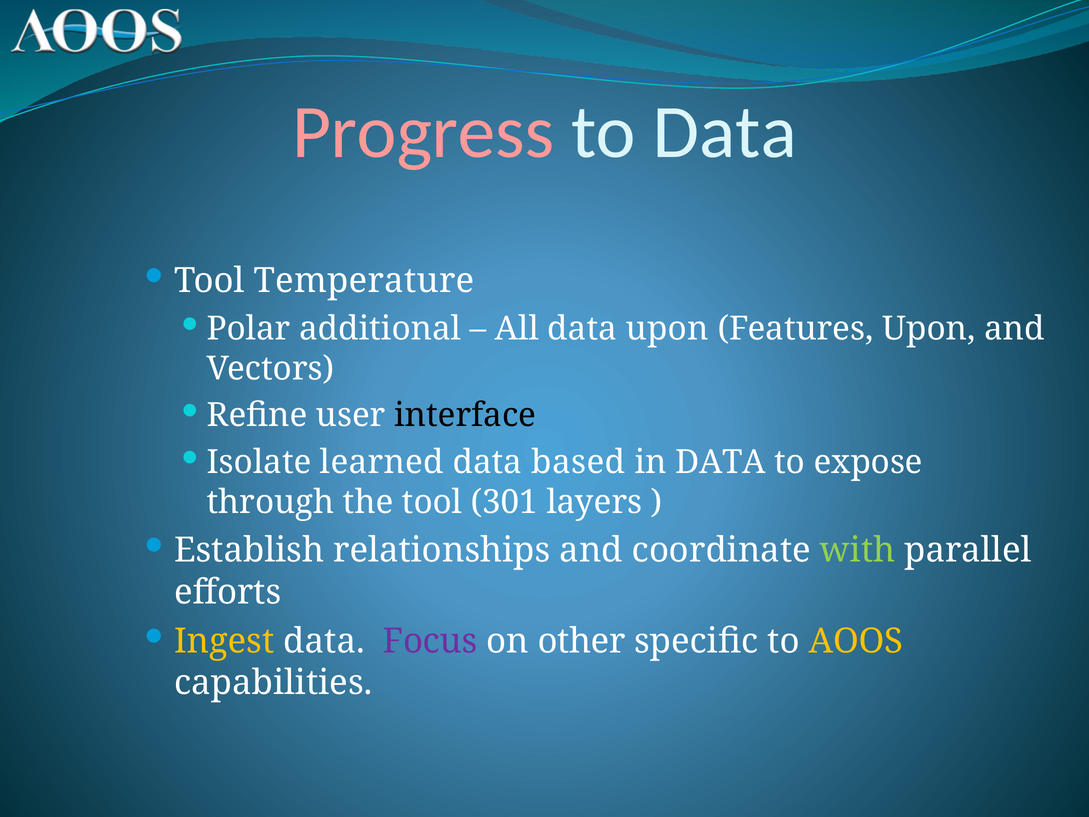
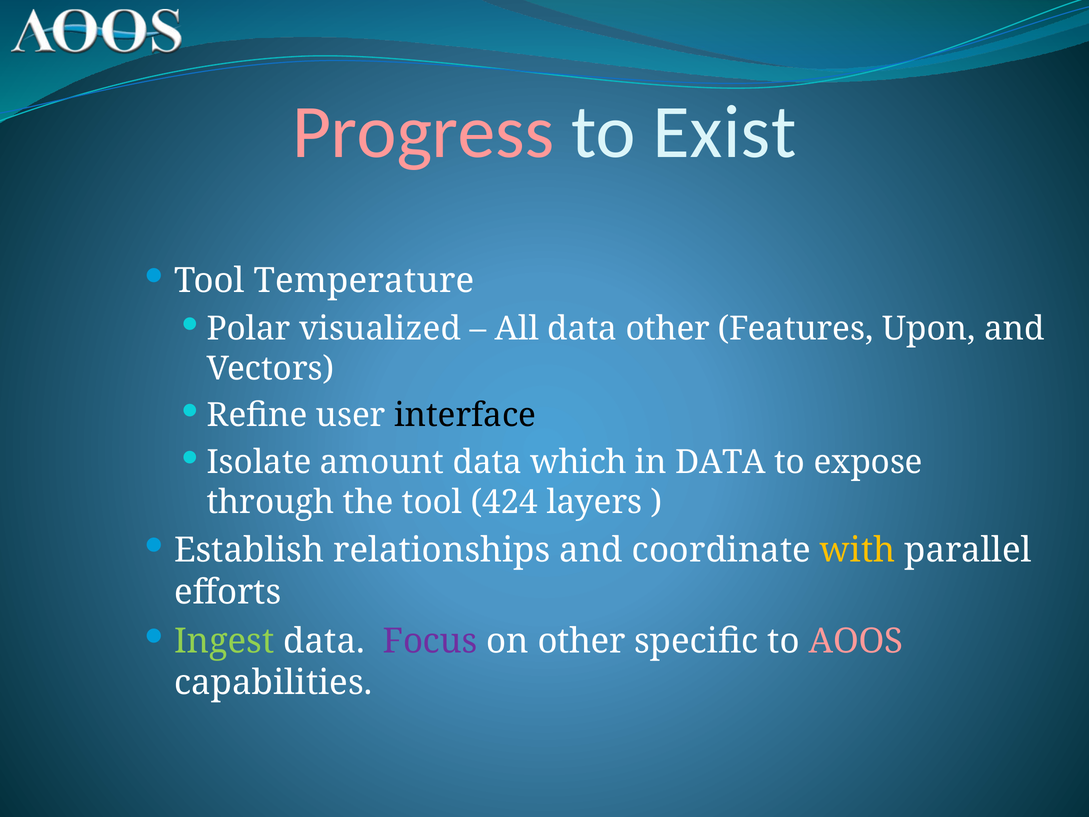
to Data: Data -> Exist (724, 132)
additional: additional -> visualized (380, 329)
data upon: upon -> other (668, 329)
learned: learned -> amount (382, 462)
based: based -> which (579, 462)
301: 301 -> 424 (504, 502)
with colour: light green -> yellow (858, 550)
Ingest colour: yellow -> light green (224, 641)
AOOS colour: yellow -> pink (856, 641)
